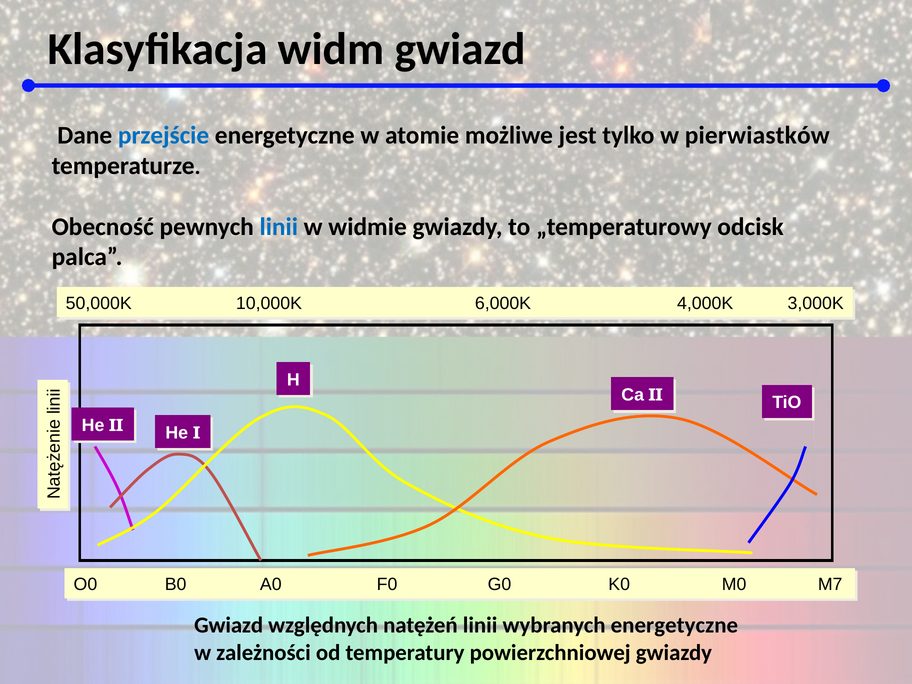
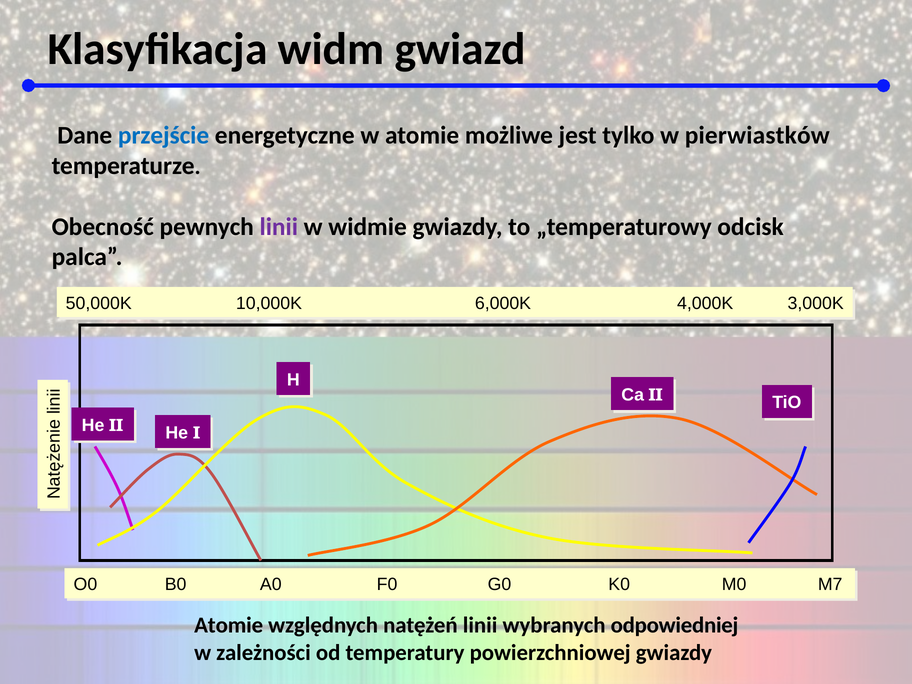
linii colour: blue -> purple (279, 227)
Gwiazd: Gwiazd -> Atomie (229, 625)
wybranych energetyczne: energetyczne -> odpowiedniej (675, 625)
